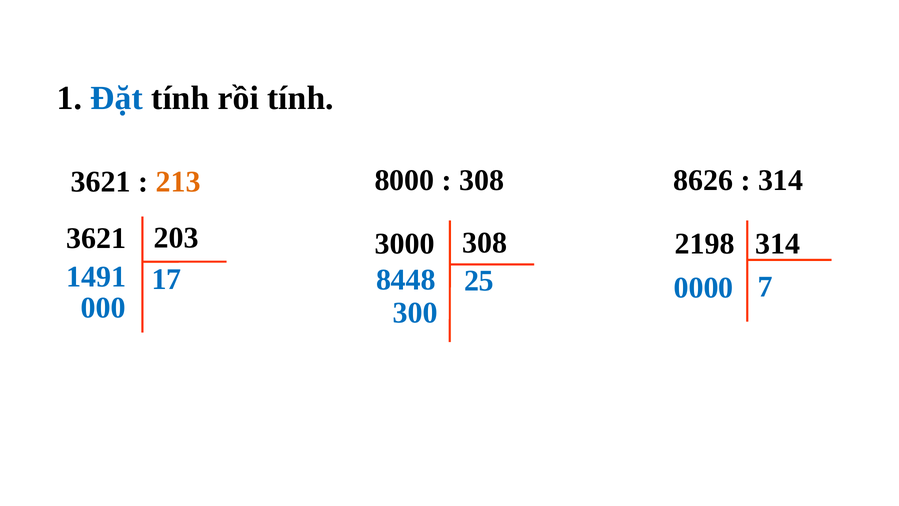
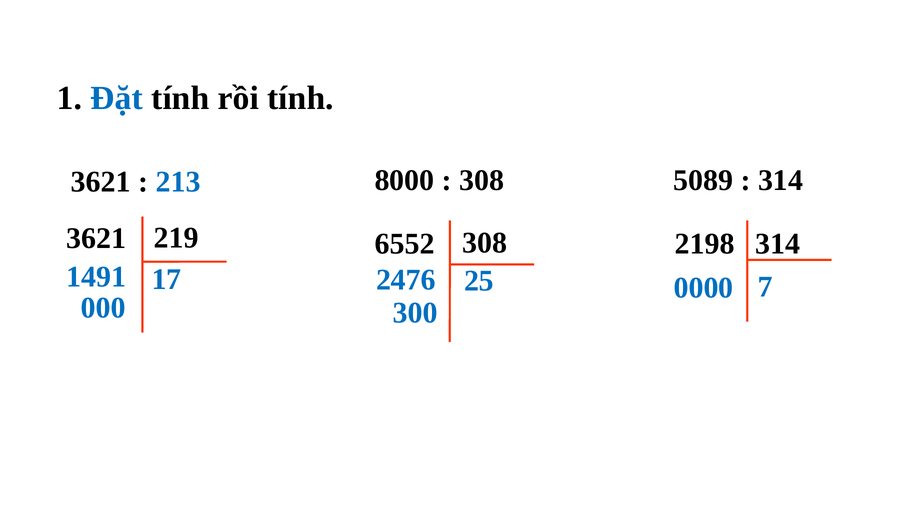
213 colour: orange -> blue (178, 182)
8626: 8626 -> 5089 (703, 180)
203: 203 -> 219 (176, 238)
3000: 3000 -> 6552 (405, 244)
8448: 8448 -> 2476 (406, 280)
